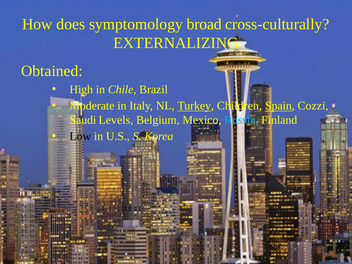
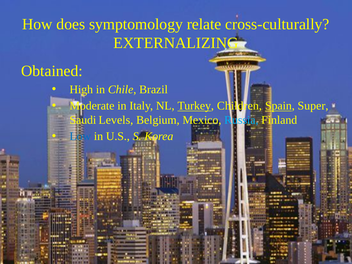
broad: broad -> relate (204, 24)
Cozzi: Cozzi -> Super (313, 106)
Low colour: black -> blue (80, 136)
